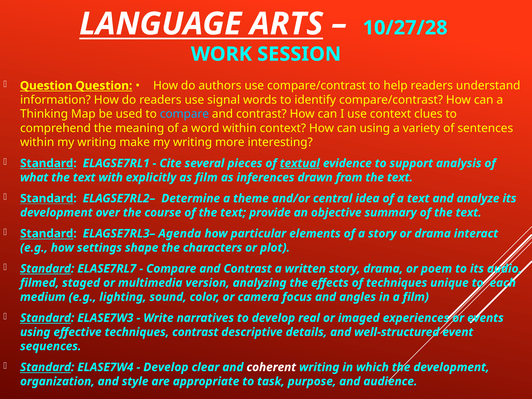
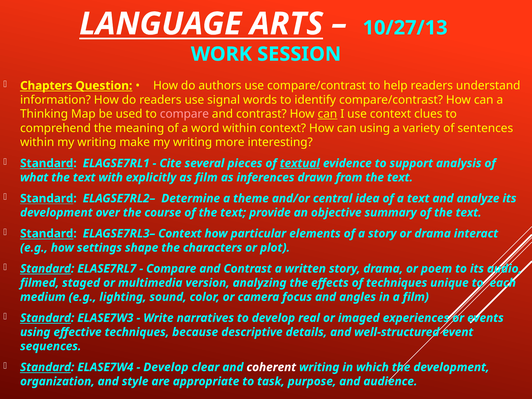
10/27/28: 10/27/28 -> 10/27/13 (405, 28)
Question: Question -> Chapters (46, 86)
compare colour: light blue -> pink (184, 114)
can underline: none -> present (327, 114)
ELAGSE7RL3– Agenda: Agenda -> Context (180, 234)
techniques contrast: contrast -> because (195, 332)
